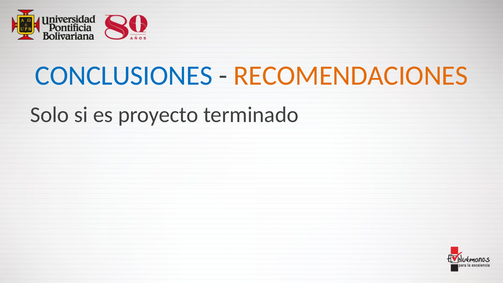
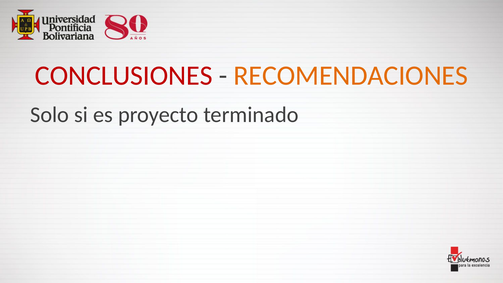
CONCLUSIONES colour: blue -> red (124, 76)
